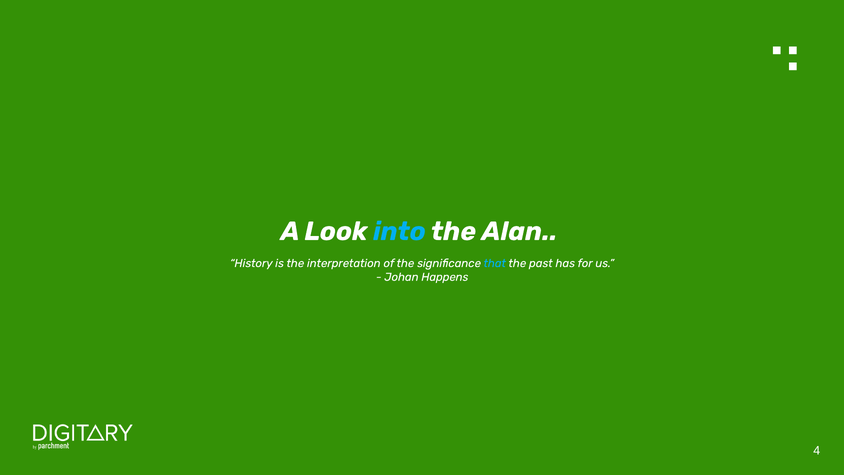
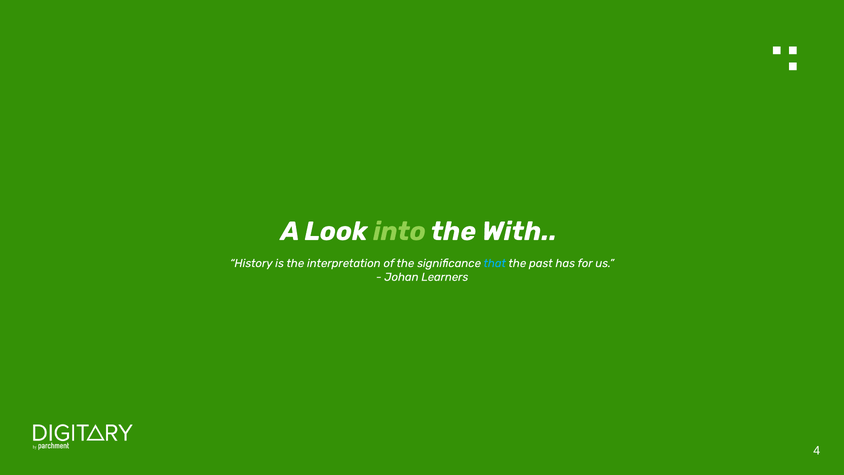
into colour: light blue -> light green (400, 231)
Alan: Alan -> With (519, 231)
Happens: Happens -> Learners (445, 277)
